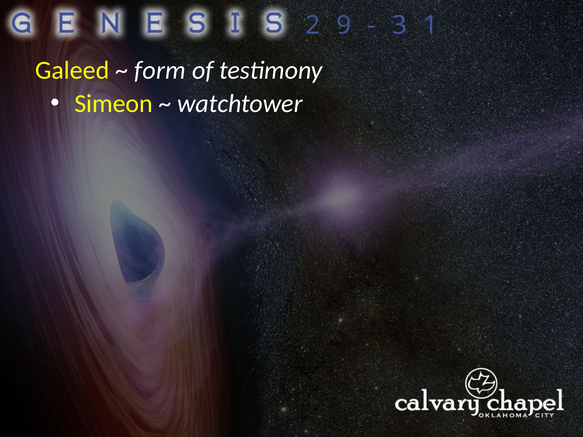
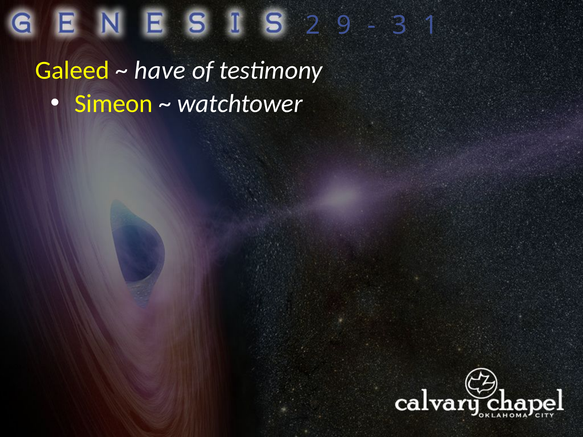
form: form -> have (160, 70)
